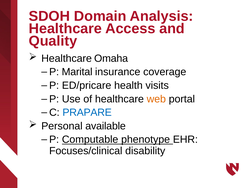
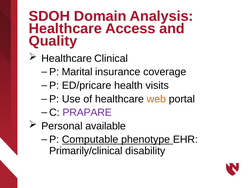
Omaha: Omaha -> Clinical (111, 59)
PRAPARE colour: blue -> purple (87, 113)
Focuses/clinical: Focuses/clinical -> Primarily/clinical (86, 151)
